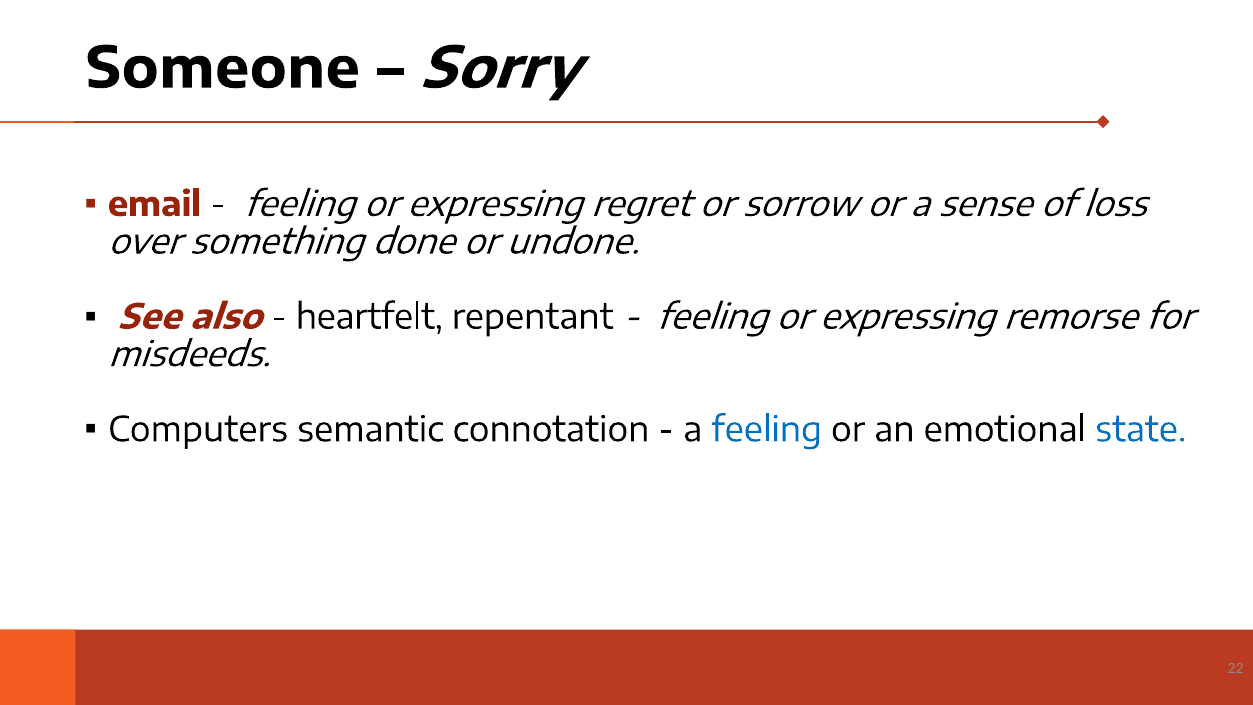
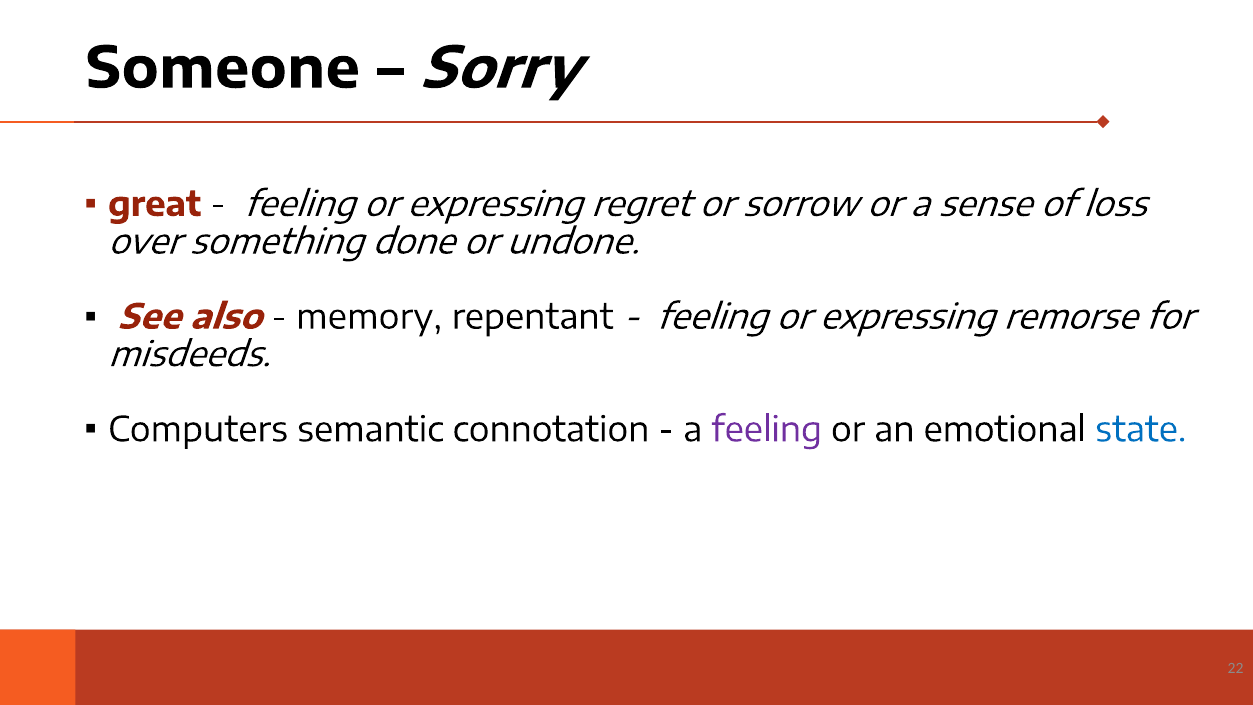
email: email -> great (155, 204)
heartfelt: heartfelt -> memory (369, 317)
feeling colour: blue -> purple (767, 430)
